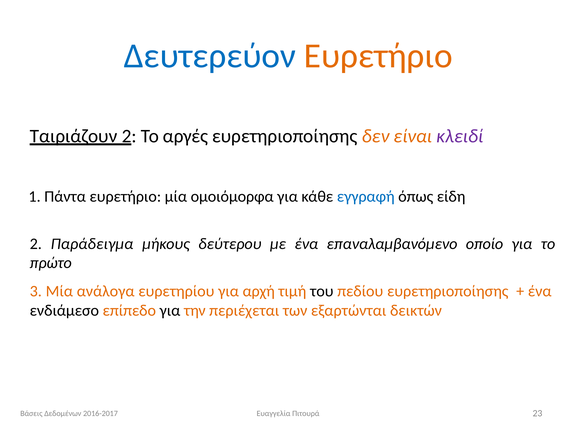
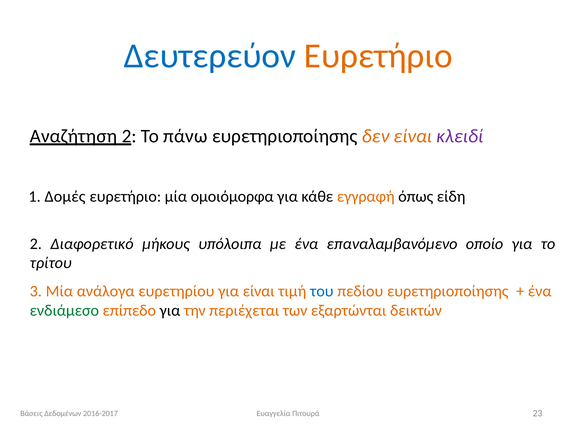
Ταιριάζουν: Ταιριάζουν -> Αναζήτηση (73, 136)
αργές: αργές -> πάνω (185, 136)
Πάντα: Πάντα -> Δομές (65, 196)
εγγραφή colour: blue -> orange (366, 196)
Παράδειγμα: Παράδειγμα -> Διαφορετικό (92, 244)
δεύτερου: δεύτερου -> υπόλοιπα (230, 244)
πρώτο: πρώτο -> τρίτου (51, 263)
για αρχή: αρχή -> είναι (259, 291)
του colour: black -> blue (322, 291)
ενδιάμεσο colour: black -> green (64, 310)
